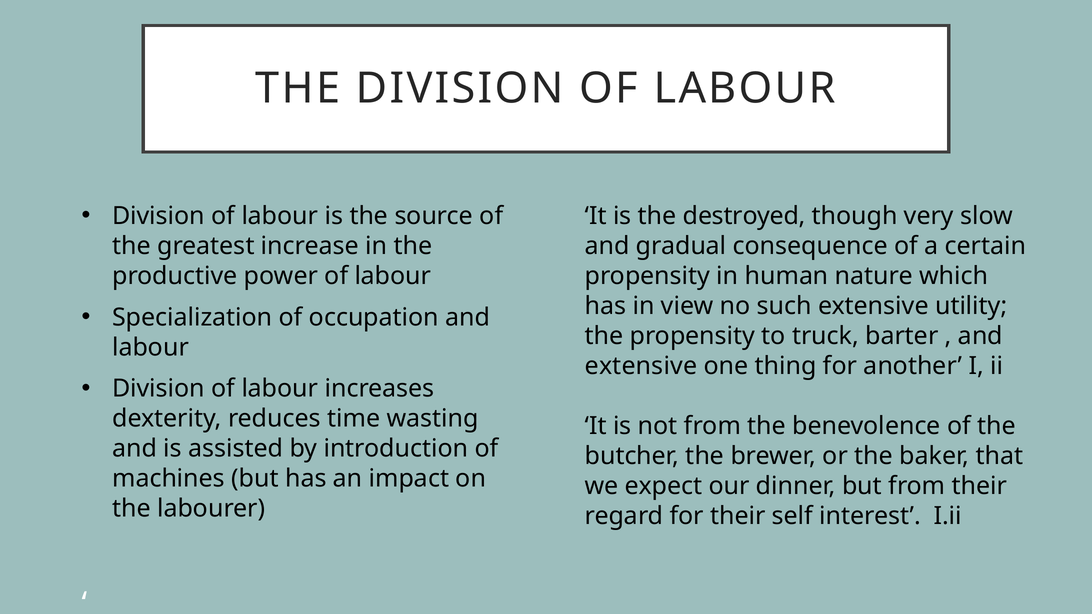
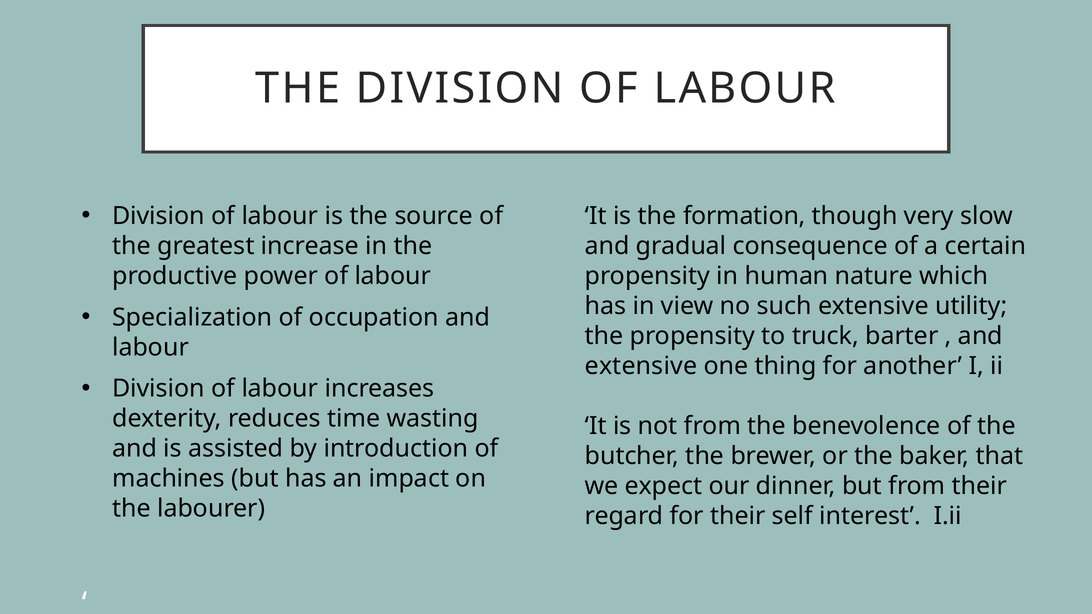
destroyed: destroyed -> formation (744, 216)
